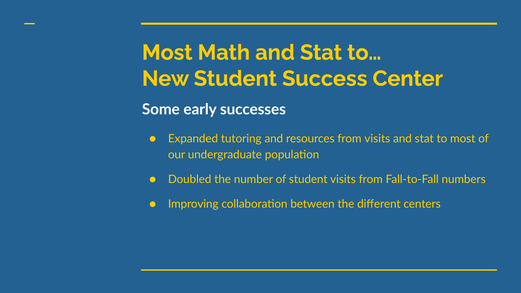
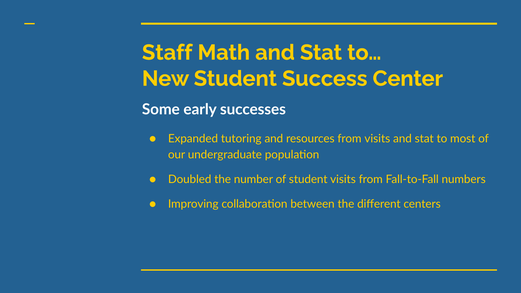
Most: Most -> Staff (167, 53)
